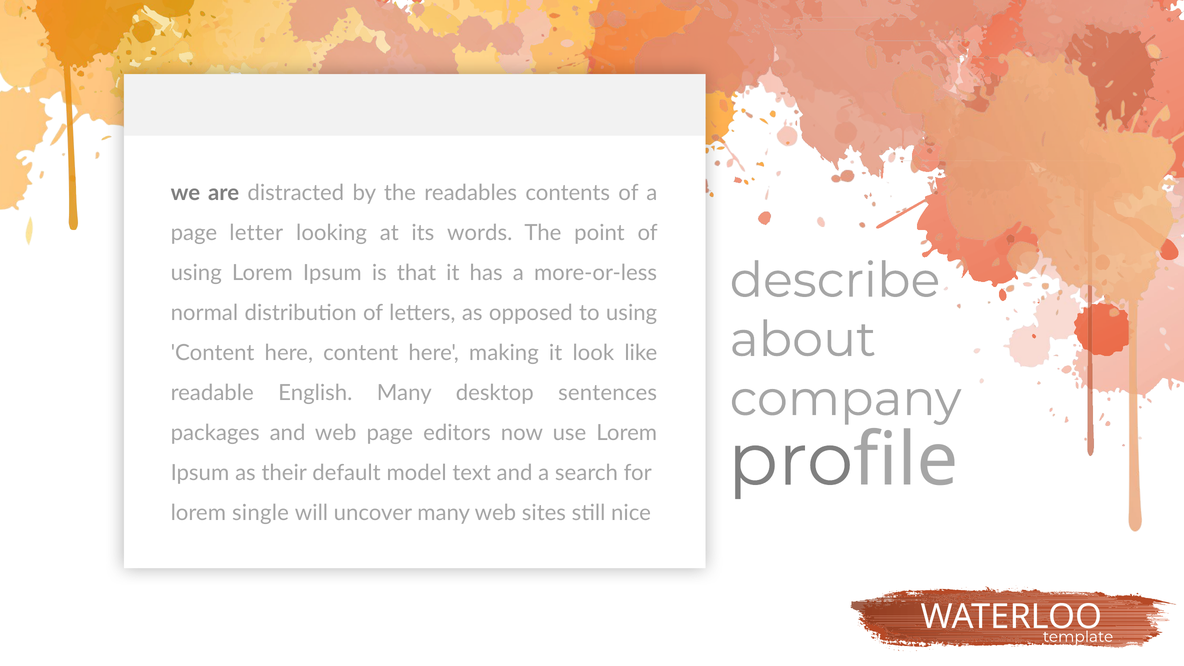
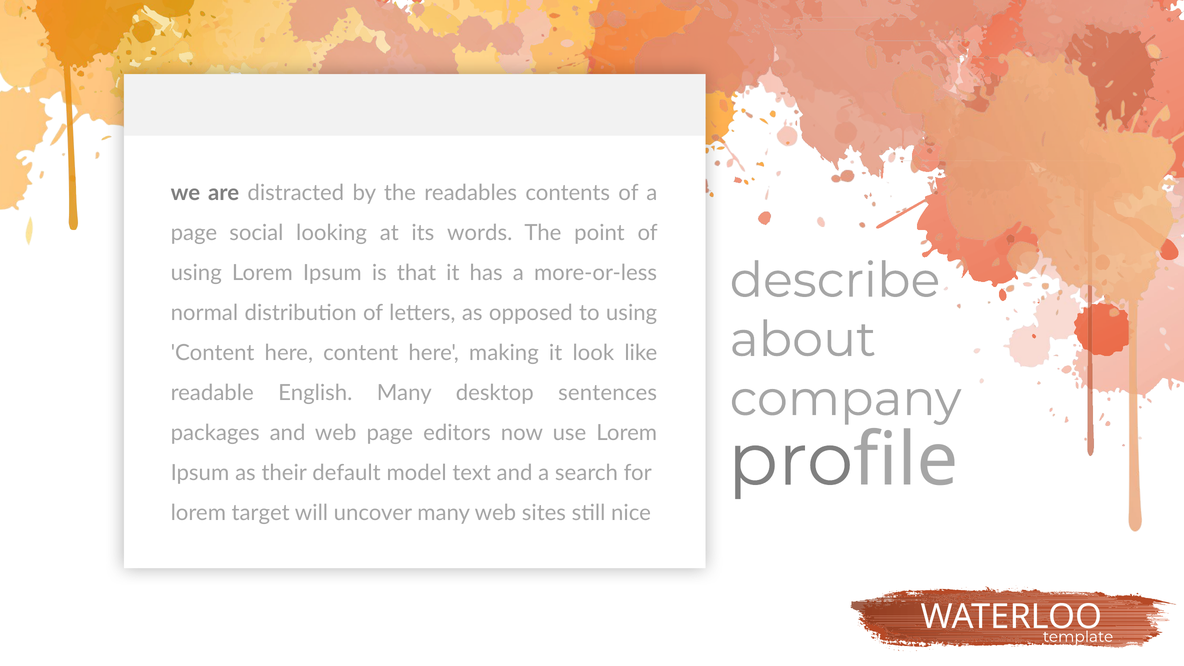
letter: letter -> social (256, 233)
single: single -> target (261, 513)
